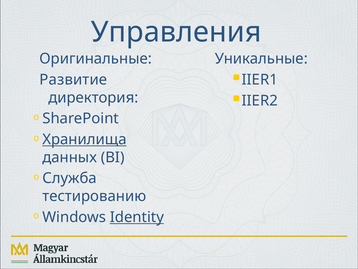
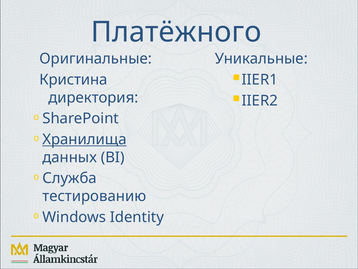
Управления: Управления -> Платёжного (176, 32)
Развитие: Развитие -> Кристина (73, 80)
Identity underline: present -> none (137, 217)
